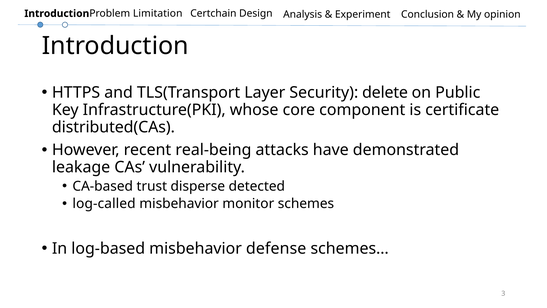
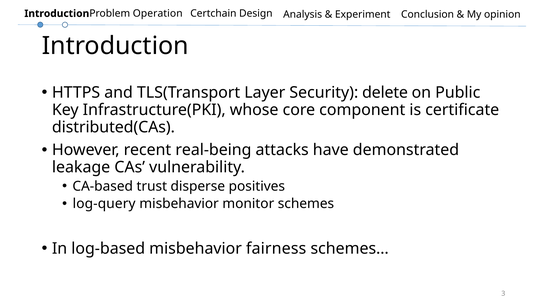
Limitation: Limitation -> Operation (158, 14)
detected: detected -> positives (257, 186)
log-called: log-called -> log-query (104, 204)
defense: defense -> fairness (276, 248)
